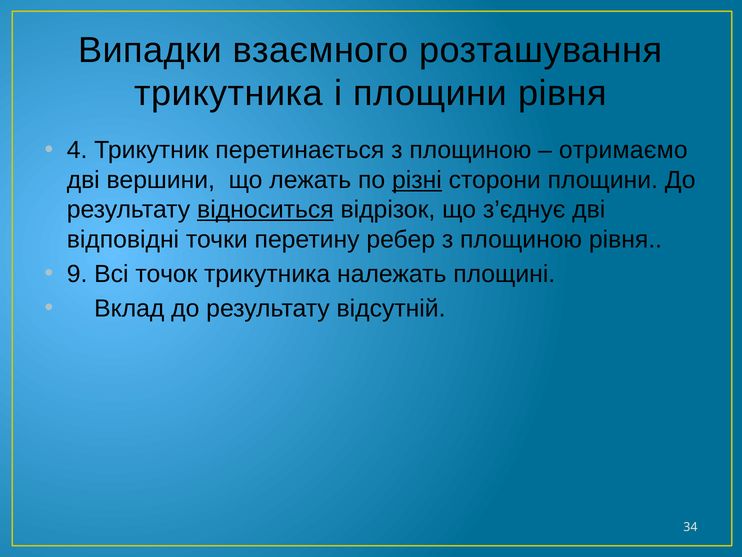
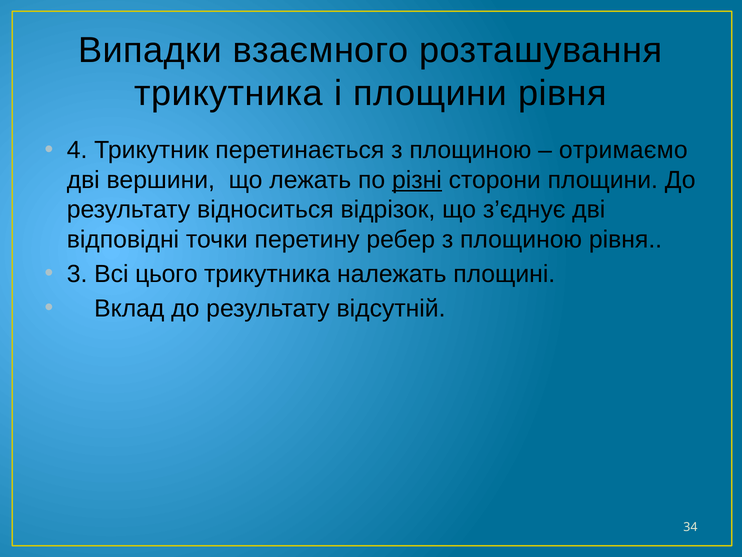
відноситься underline: present -> none (265, 209)
9: 9 -> 3 (77, 274)
точок: точок -> цього (166, 274)
